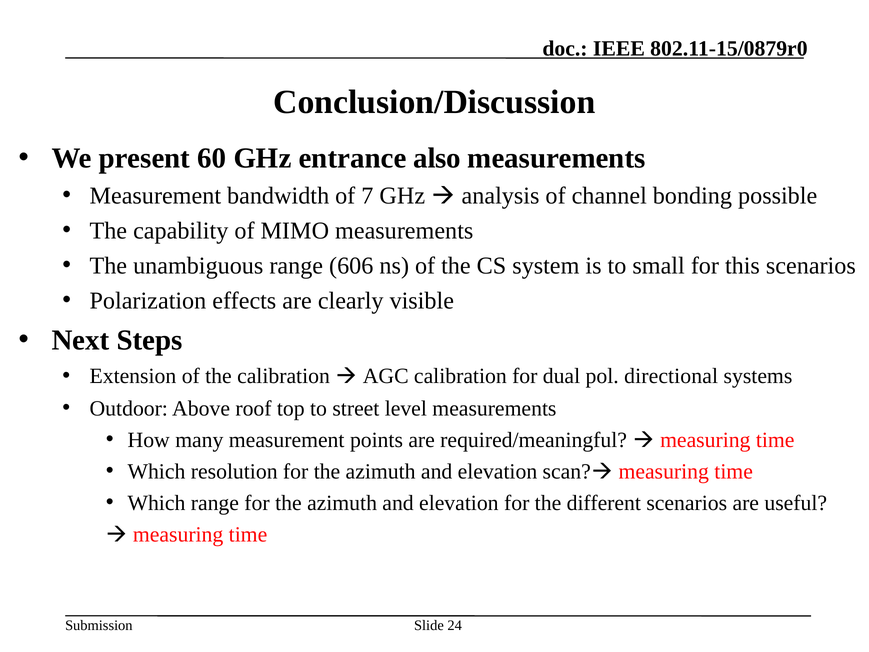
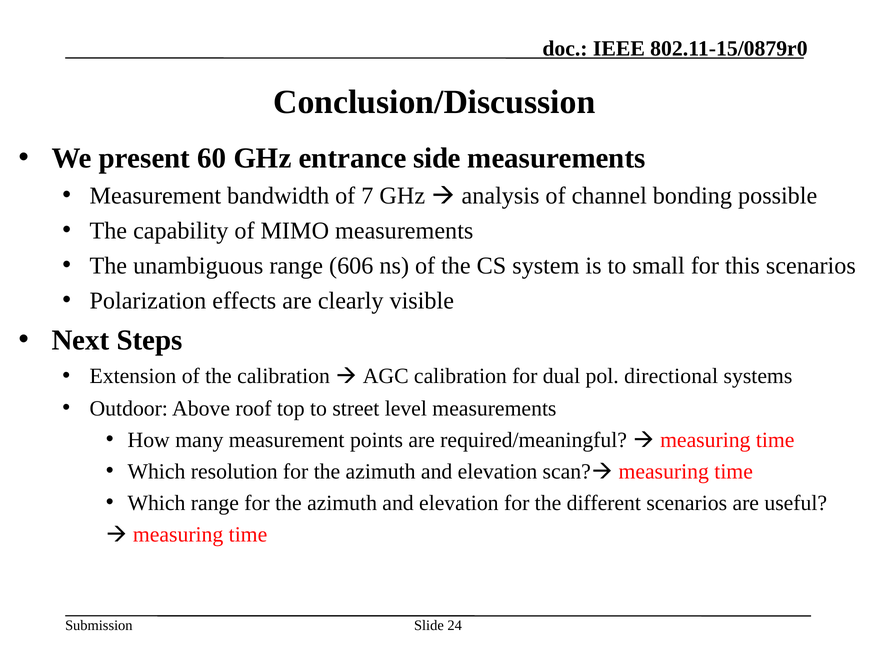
also: also -> side (437, 158)
